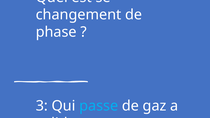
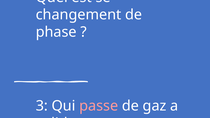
passe colour: light blue -> pink (99, 106)
